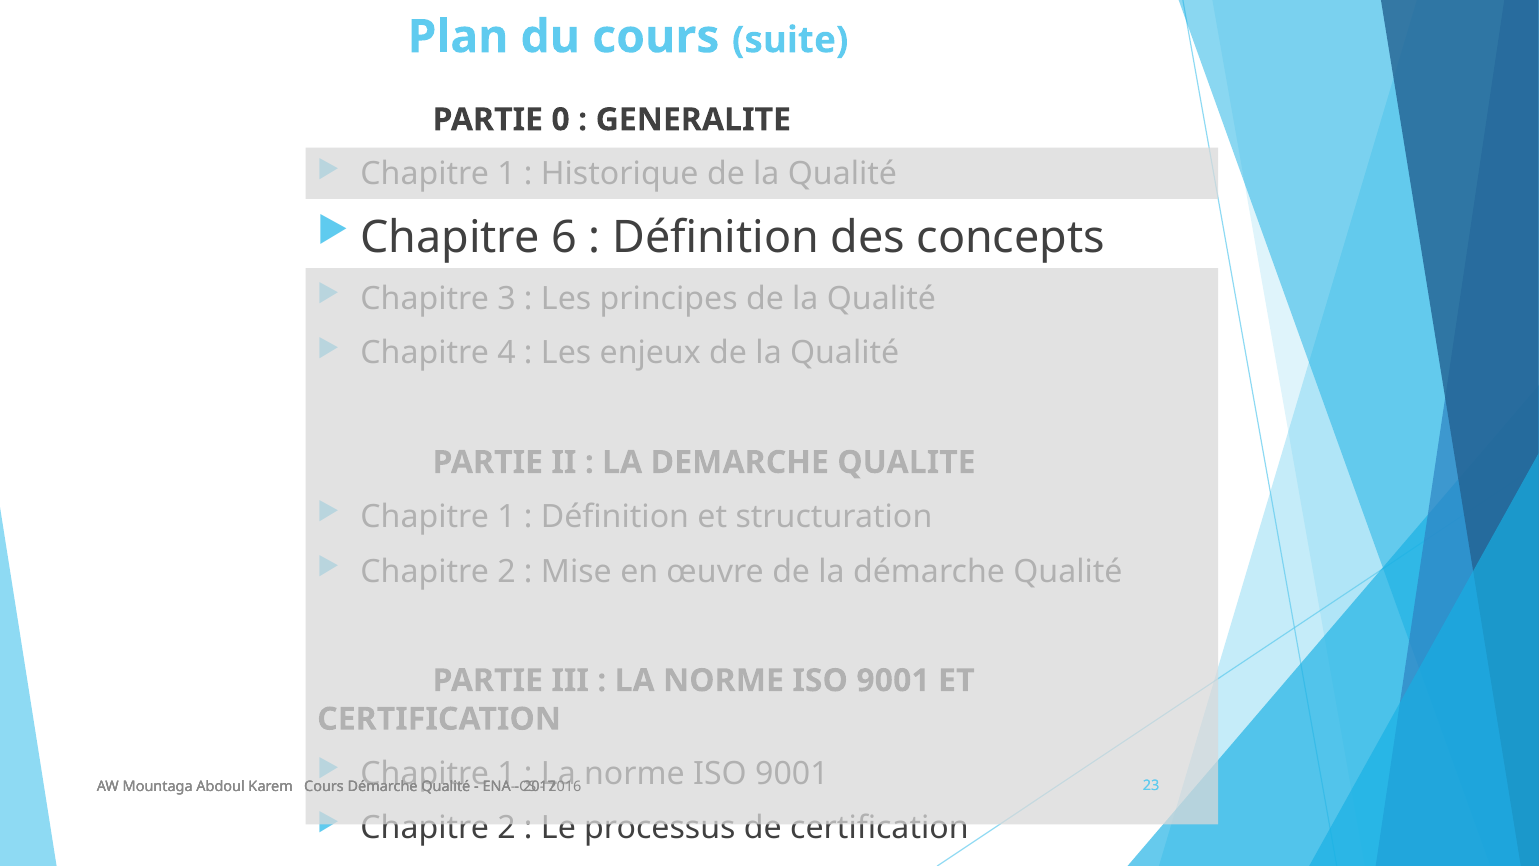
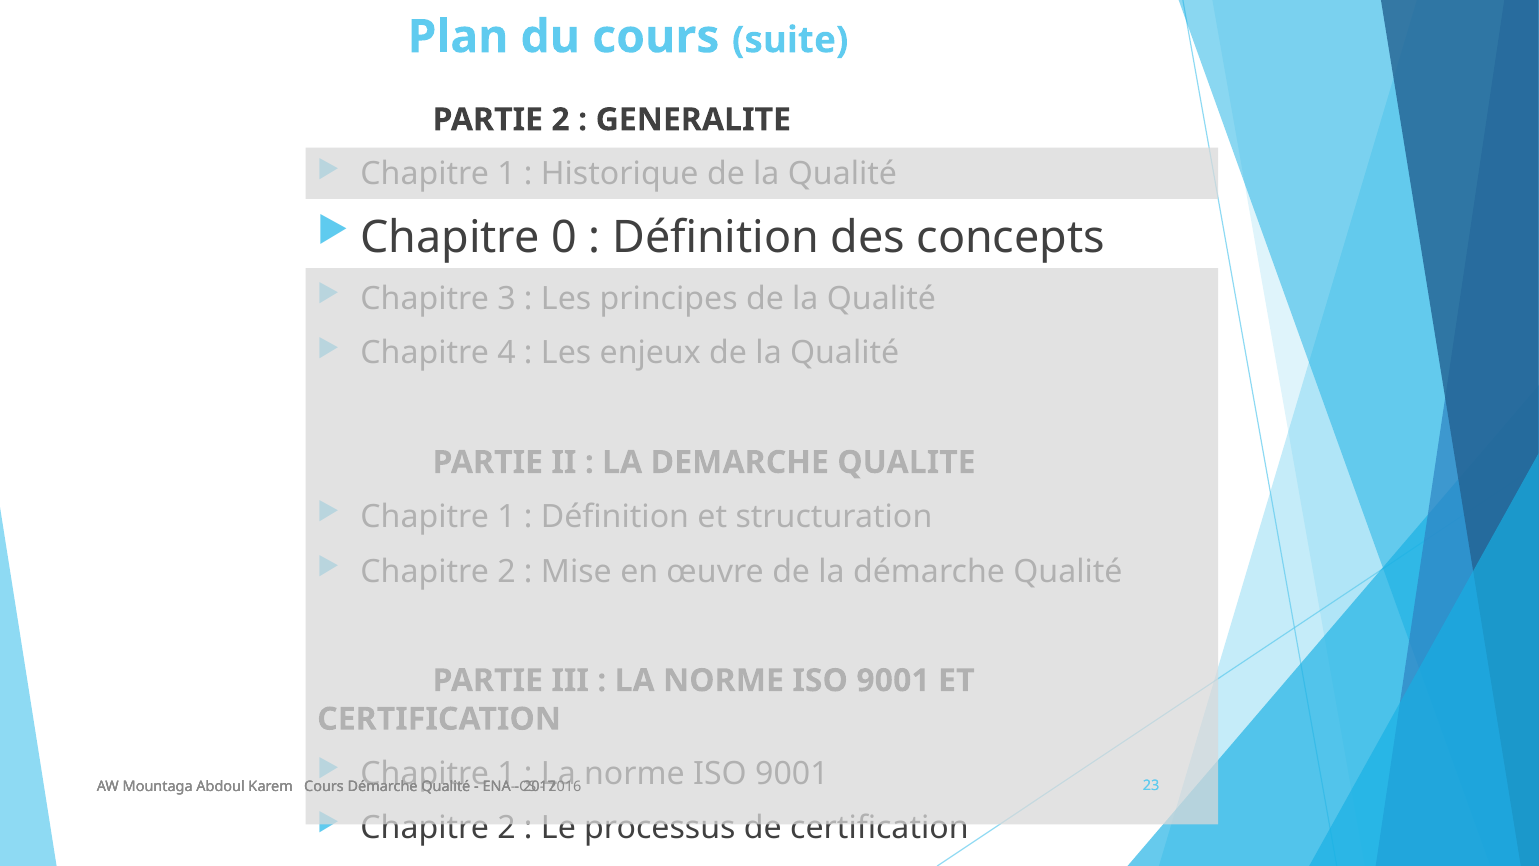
PARTIE 0: 0 -> 2 (561, 120)
6: 6 -> 0 (564, 237)
